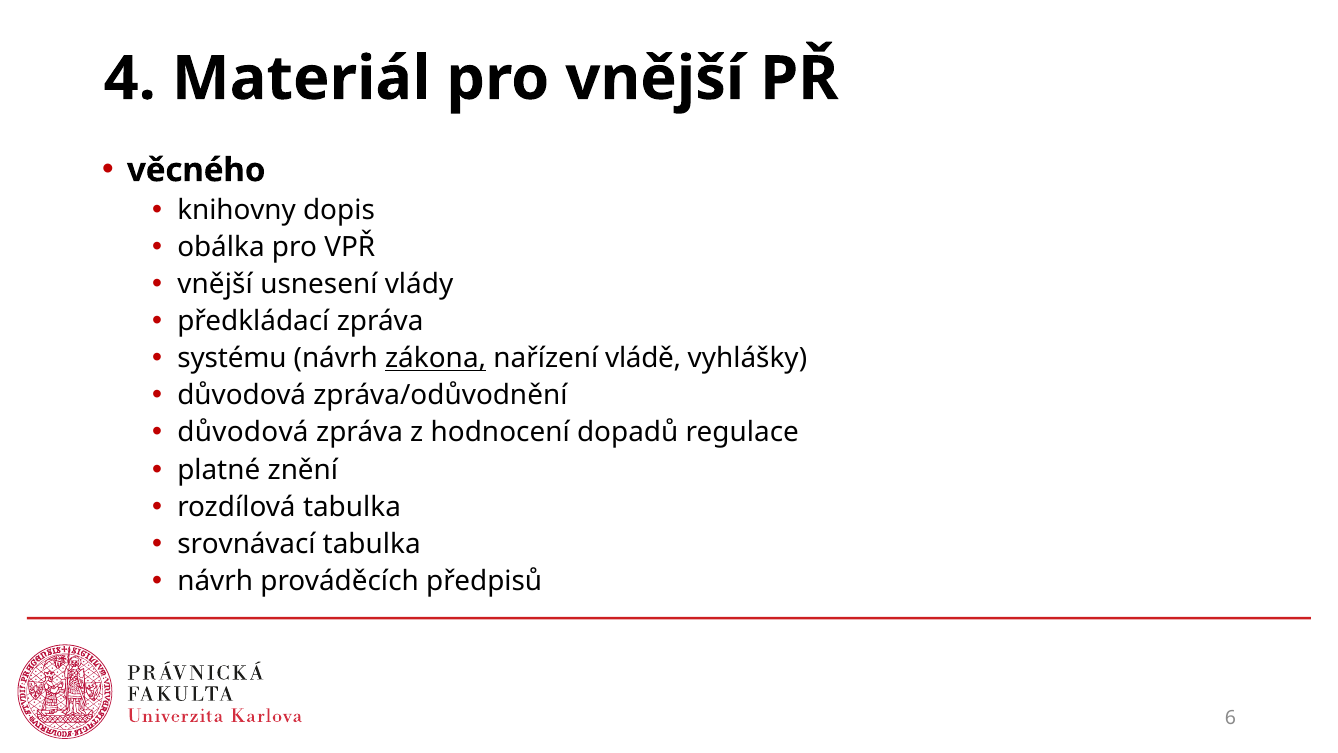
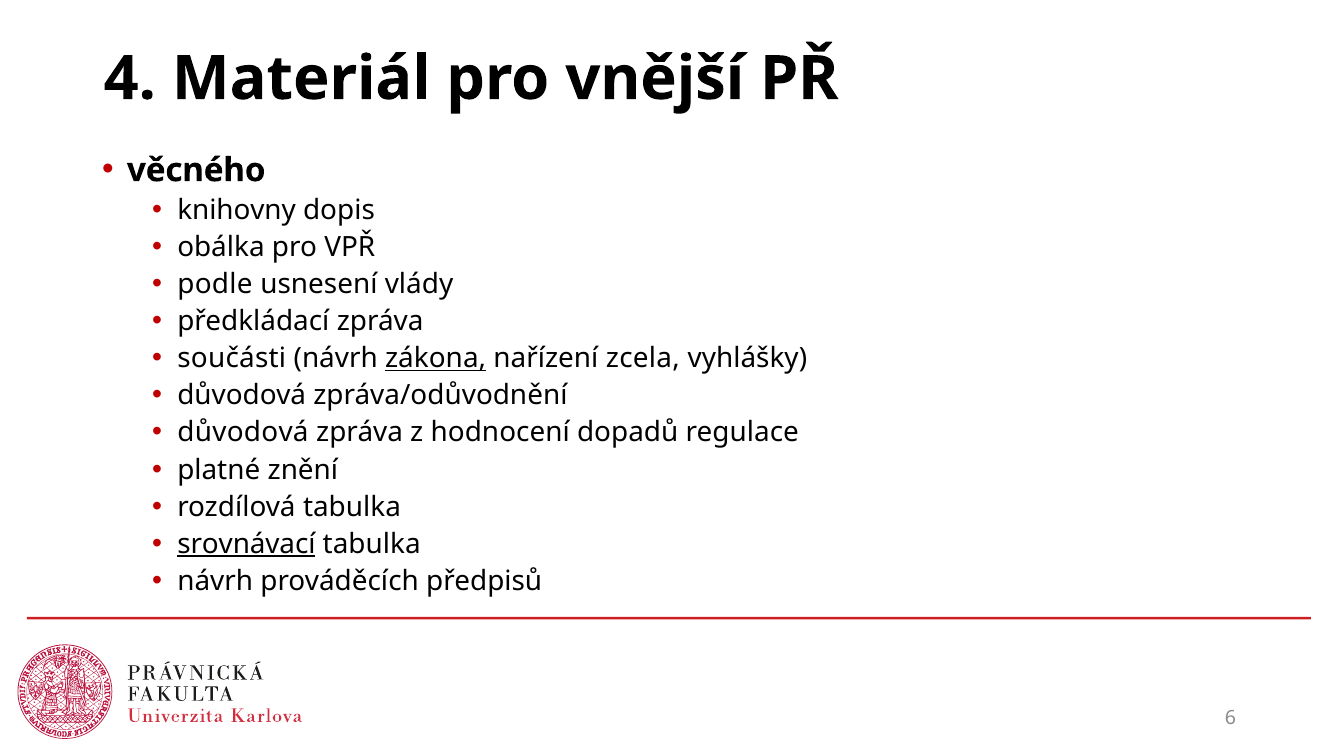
vnější: vnější -> podle (215, 284)
systému: systému -> součásti (232, 358)
vládě: vládě -> zcela (643, 358)
srovnávací underline: none -> present (246, 544)
